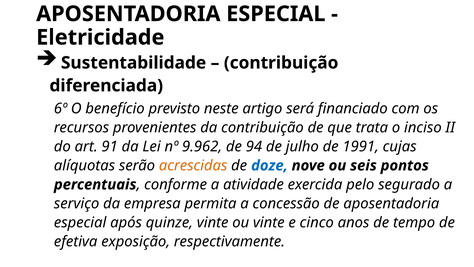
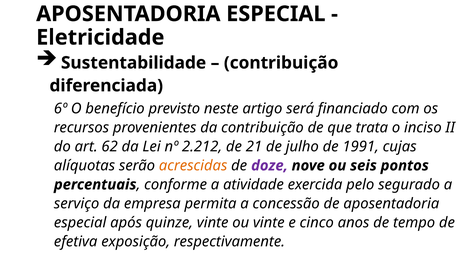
91: 91 -> 62 (110, 146)
9.962: 9.962 -> 2.212 (202, 146)
94: 94 -> 21 (254, 146)
doze colour: blue -> purple (269, 165)
